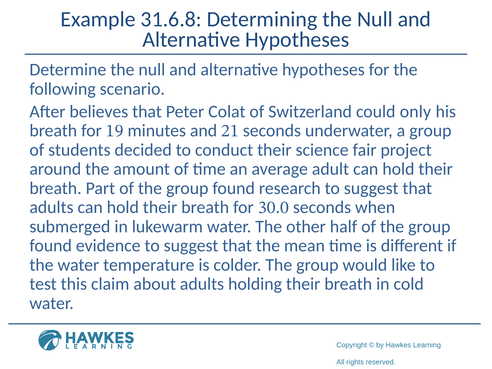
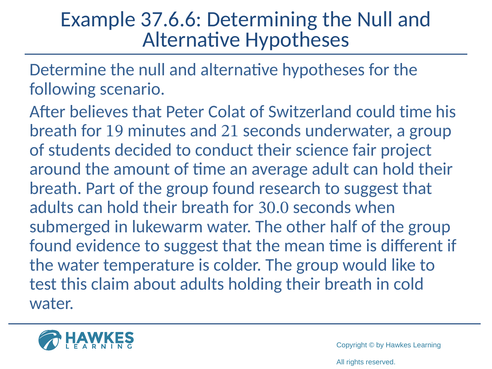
31.6.8: 31.6.8 -> 37.6.6 (171, 19)
could only: only -> time (416, 112)
